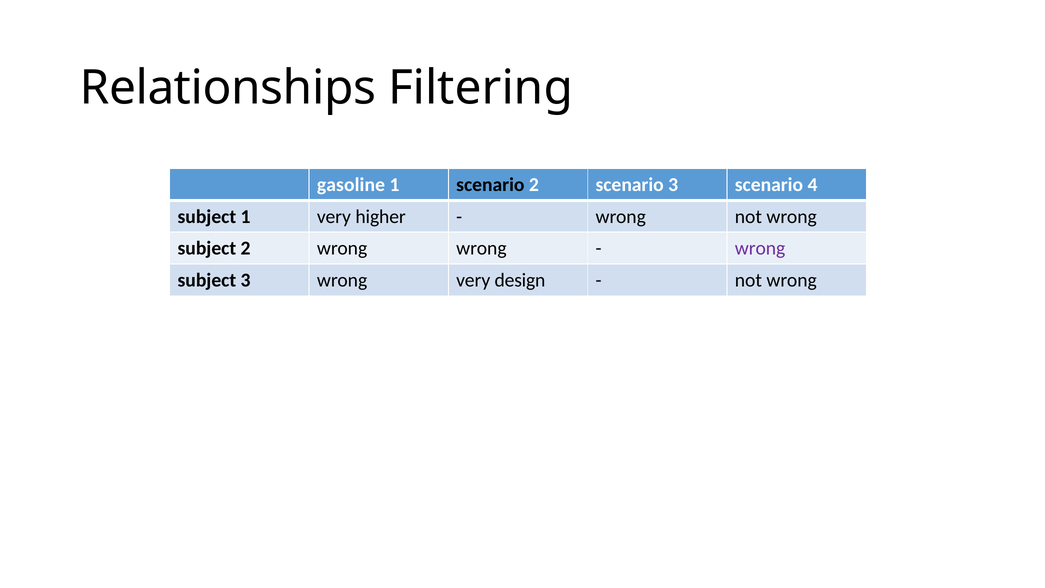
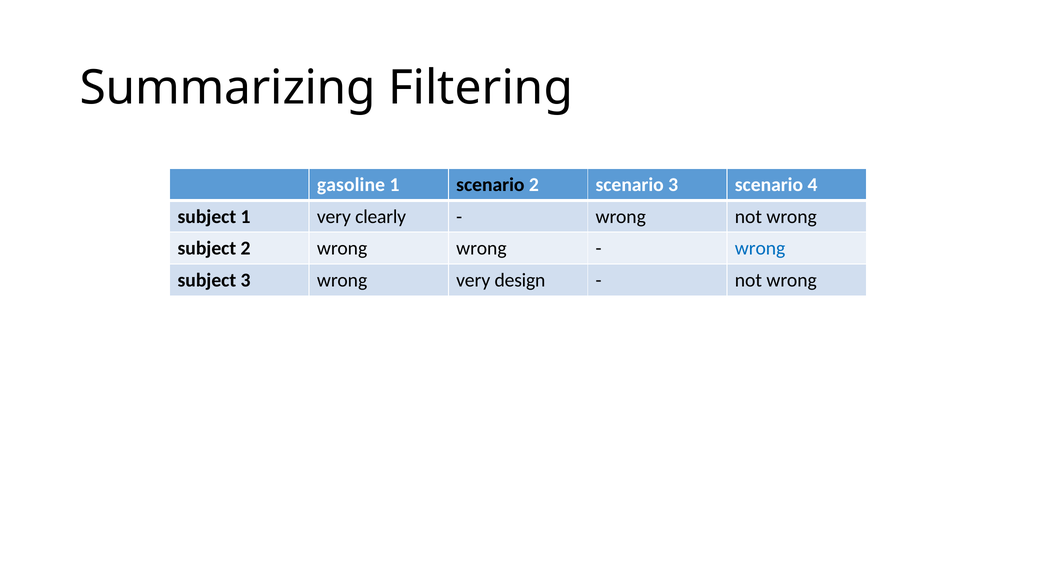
Relationships: Relationships -> Summarizing (228, 88)
higher: higher -> clearly (381, 216)
wrong colour: purple -> blue (760, 248)
